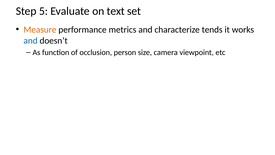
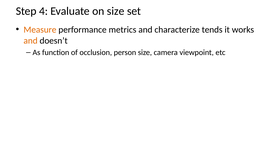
5: 5 -> 4 (43, 11)
on text: text -> size (116, 11)
and colour: blue -> orange (31, 41)
